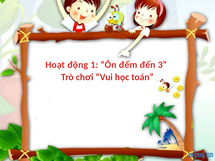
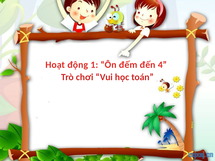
3: 3 -> 4 (162, 65)
